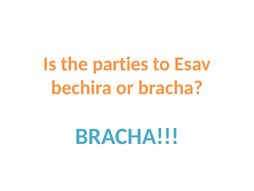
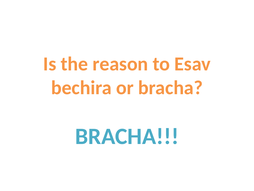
parties: parties -> reason (120, 64)
